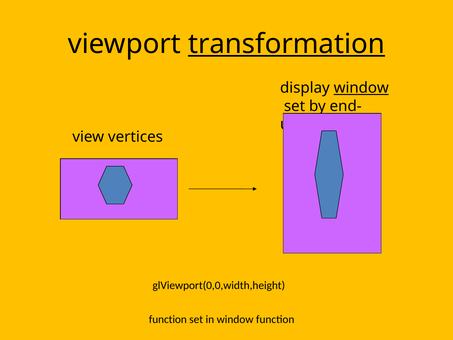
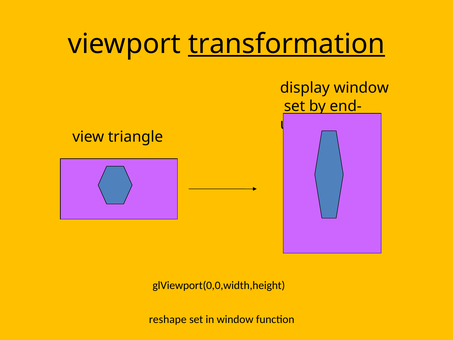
window underline: present -> none (361, 88)
vertices: vertices -> triangle (135, 137)
function: function -> reshape (168, 319)
